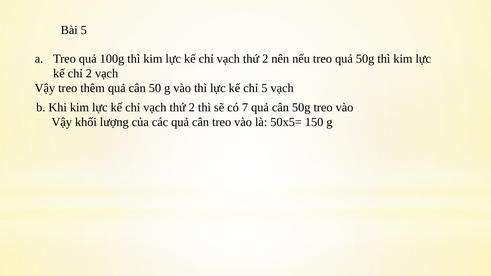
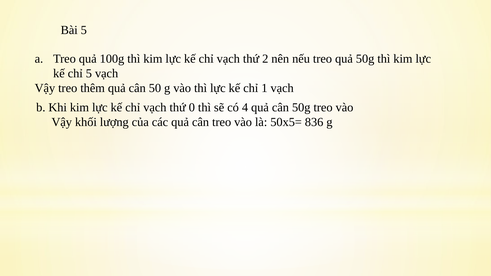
chỉ 2: 2 -> 5 (89, 74)
chỉ 5: 5 -> 1 (264, 88)
2: 2 -> 0 (192, 107)
7: 7 -> 4 (245, 107)
150: 150 -> 836 (314, 122)
